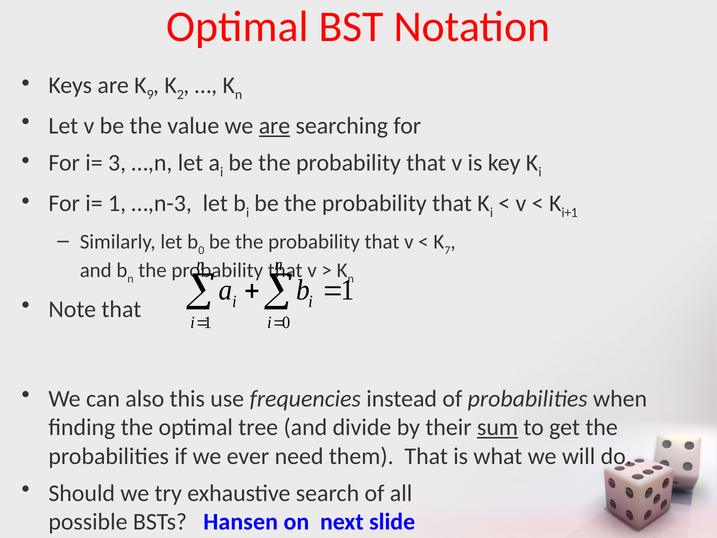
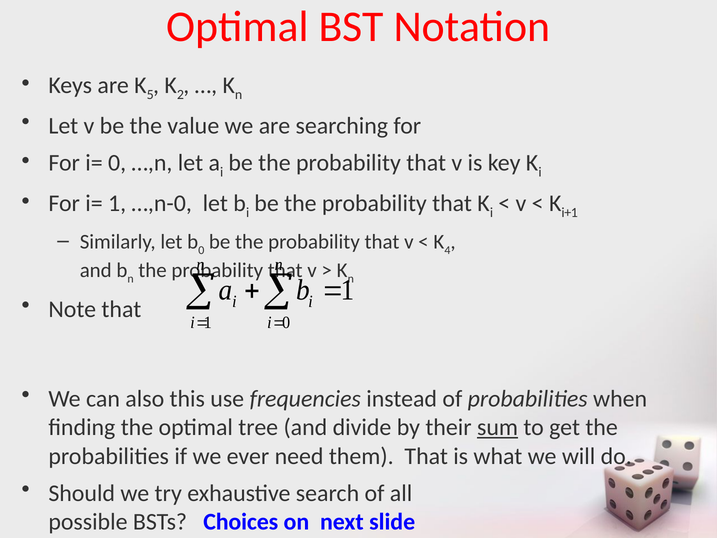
9: 9 -> 5 (150, 95)
are underline: present -> none (274, 126)
i= 3: 3 -> 0 (117, 163)
…,n-3: …,n-3 -> …,n-0 (162, 203)
7: 7 -> 4 (448, 250)
Hansen: Hansen -> Choices (241, 522)
